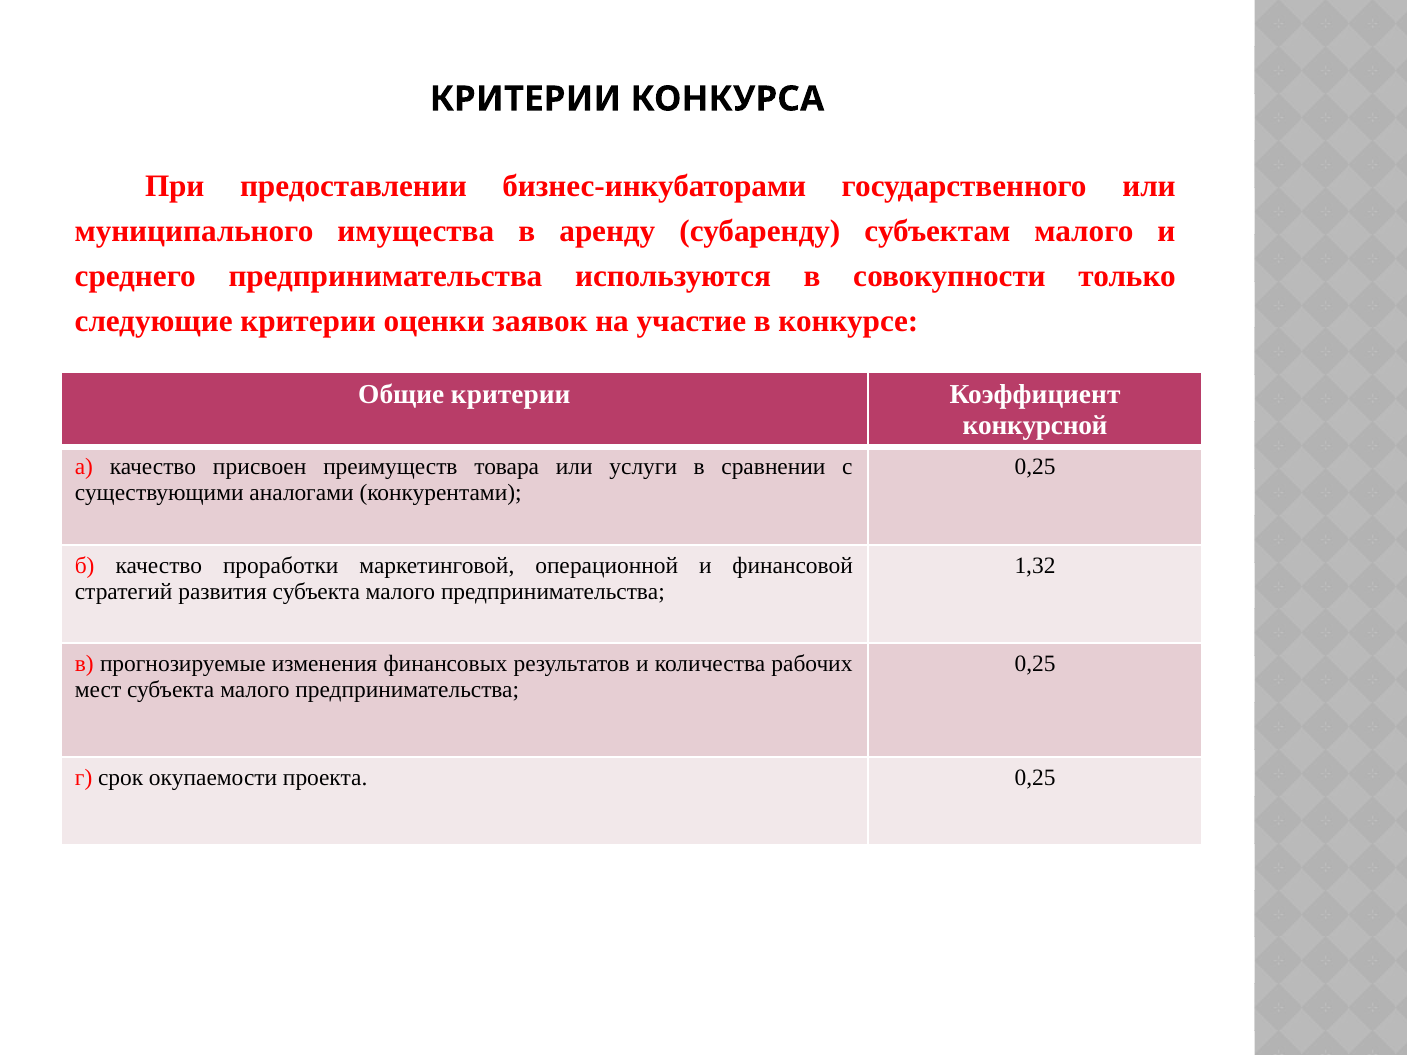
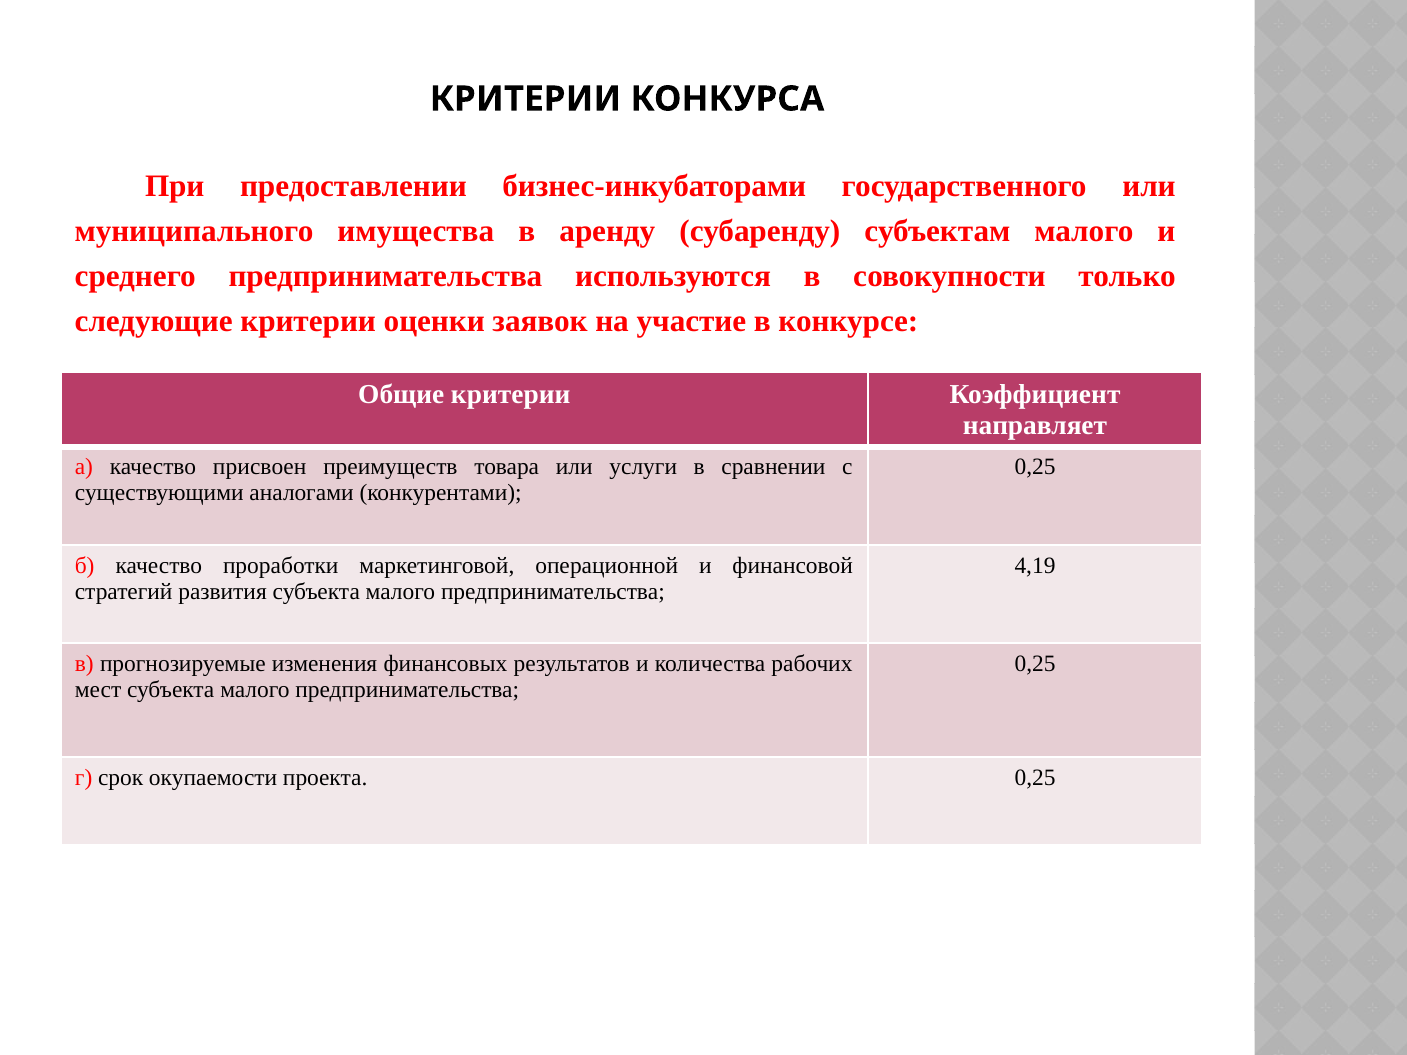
конкурсной: конкурсной -> направляет (1035, 425)
1,32: 1,32 -> 4,19 (1035, 565)
